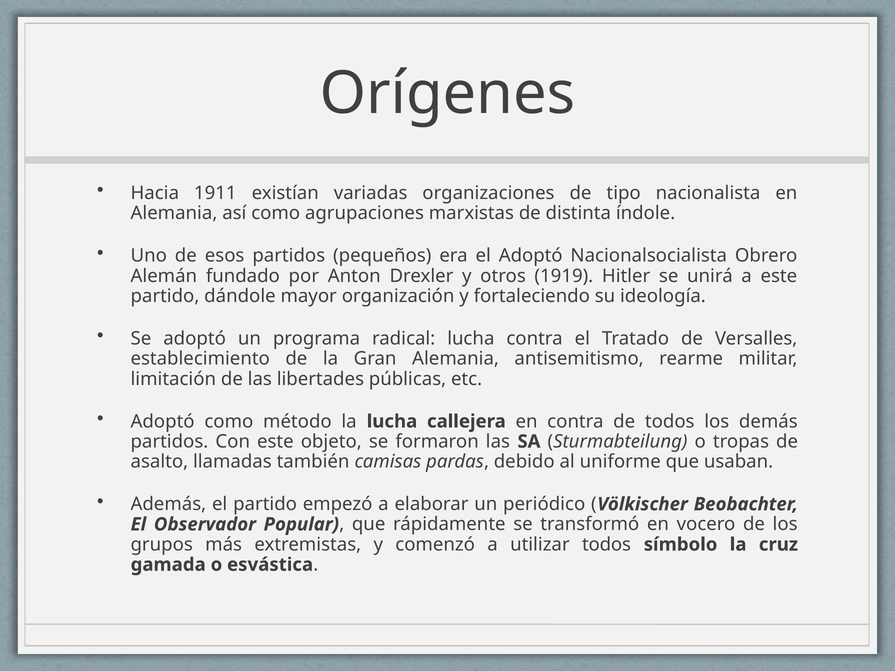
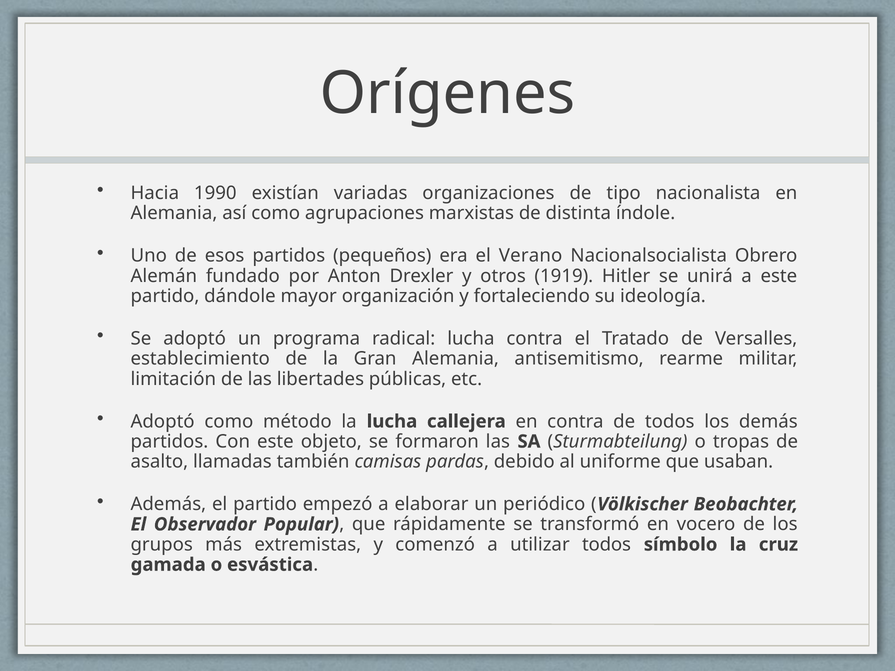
1911: 1911 -> 1990 (215, 193)
el Adoptó: Adoptó -> Verano (531, 256)
